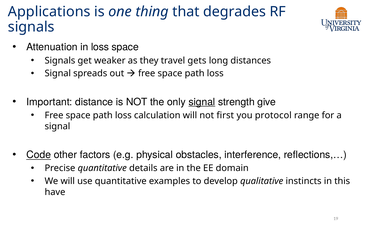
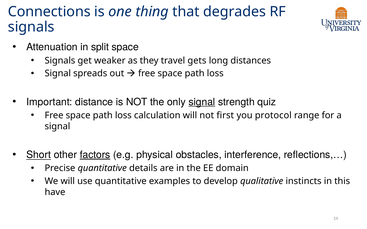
Applications: Applications -> Connections (49, 12)
in loss: loss -> split (100, 47)
give: give -> quiz (267, 102)
Code: Code -> Short (39, 155)
factors underline: none -> present (95, 155)
